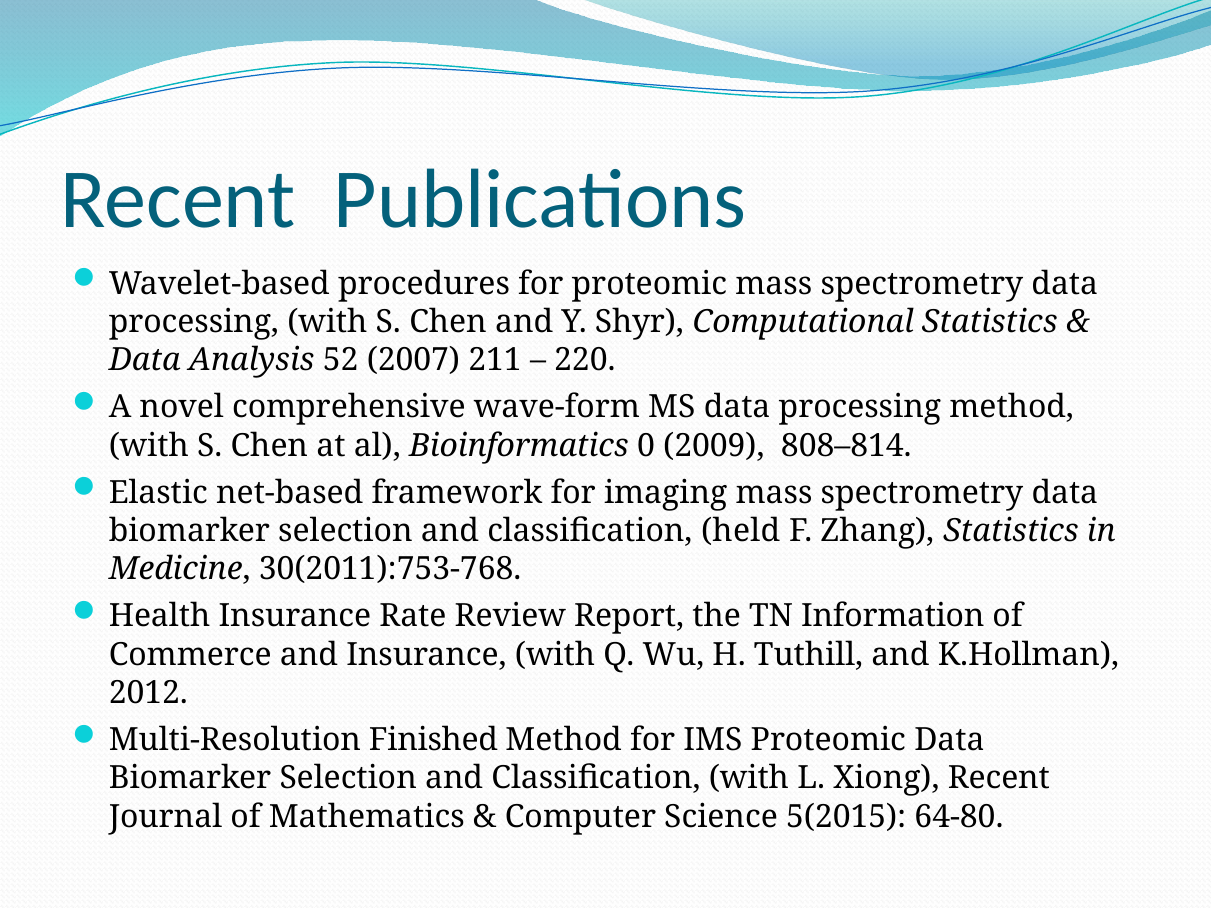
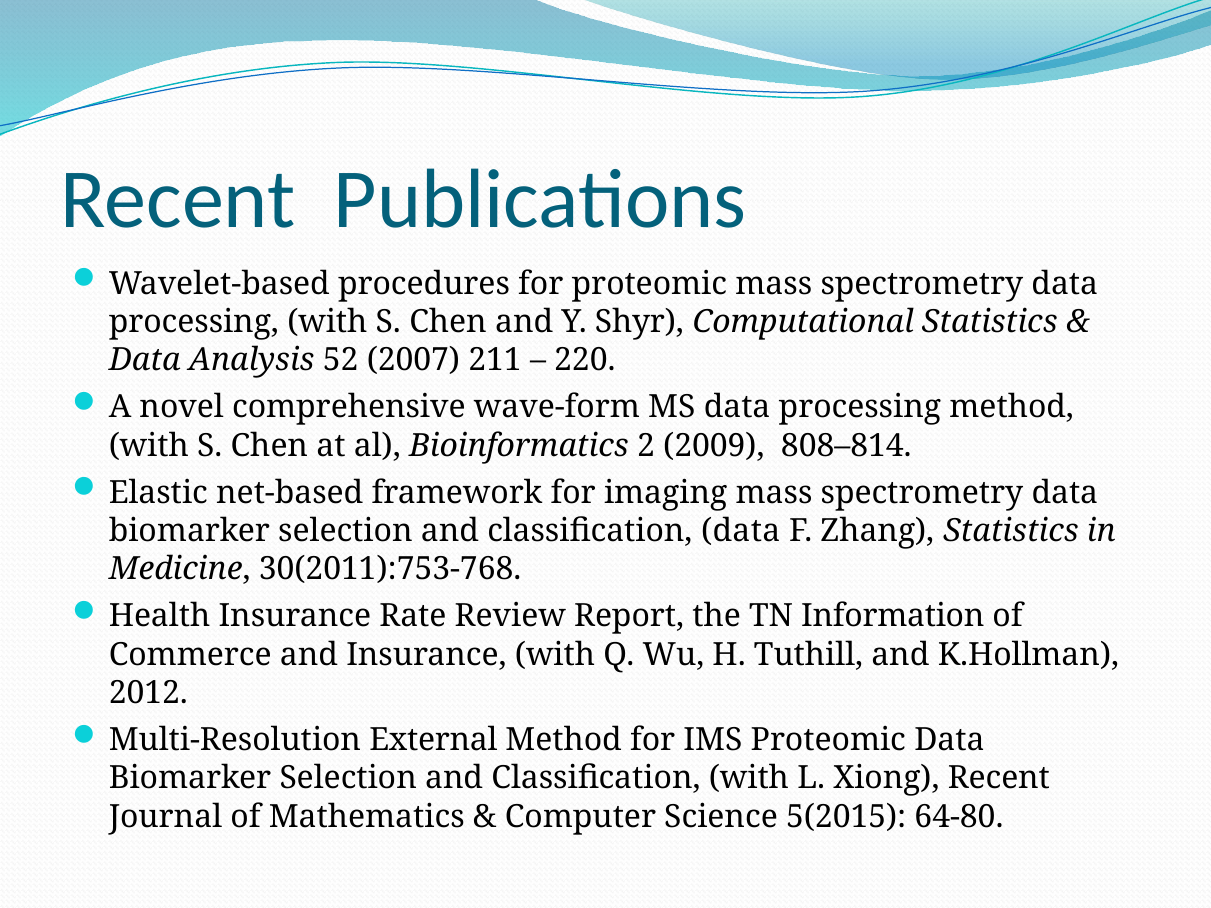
0: 0 -> 2 (646, 446)
classification held: held -> data (741, 531)
Finished: Finished -> External (433, 740)
